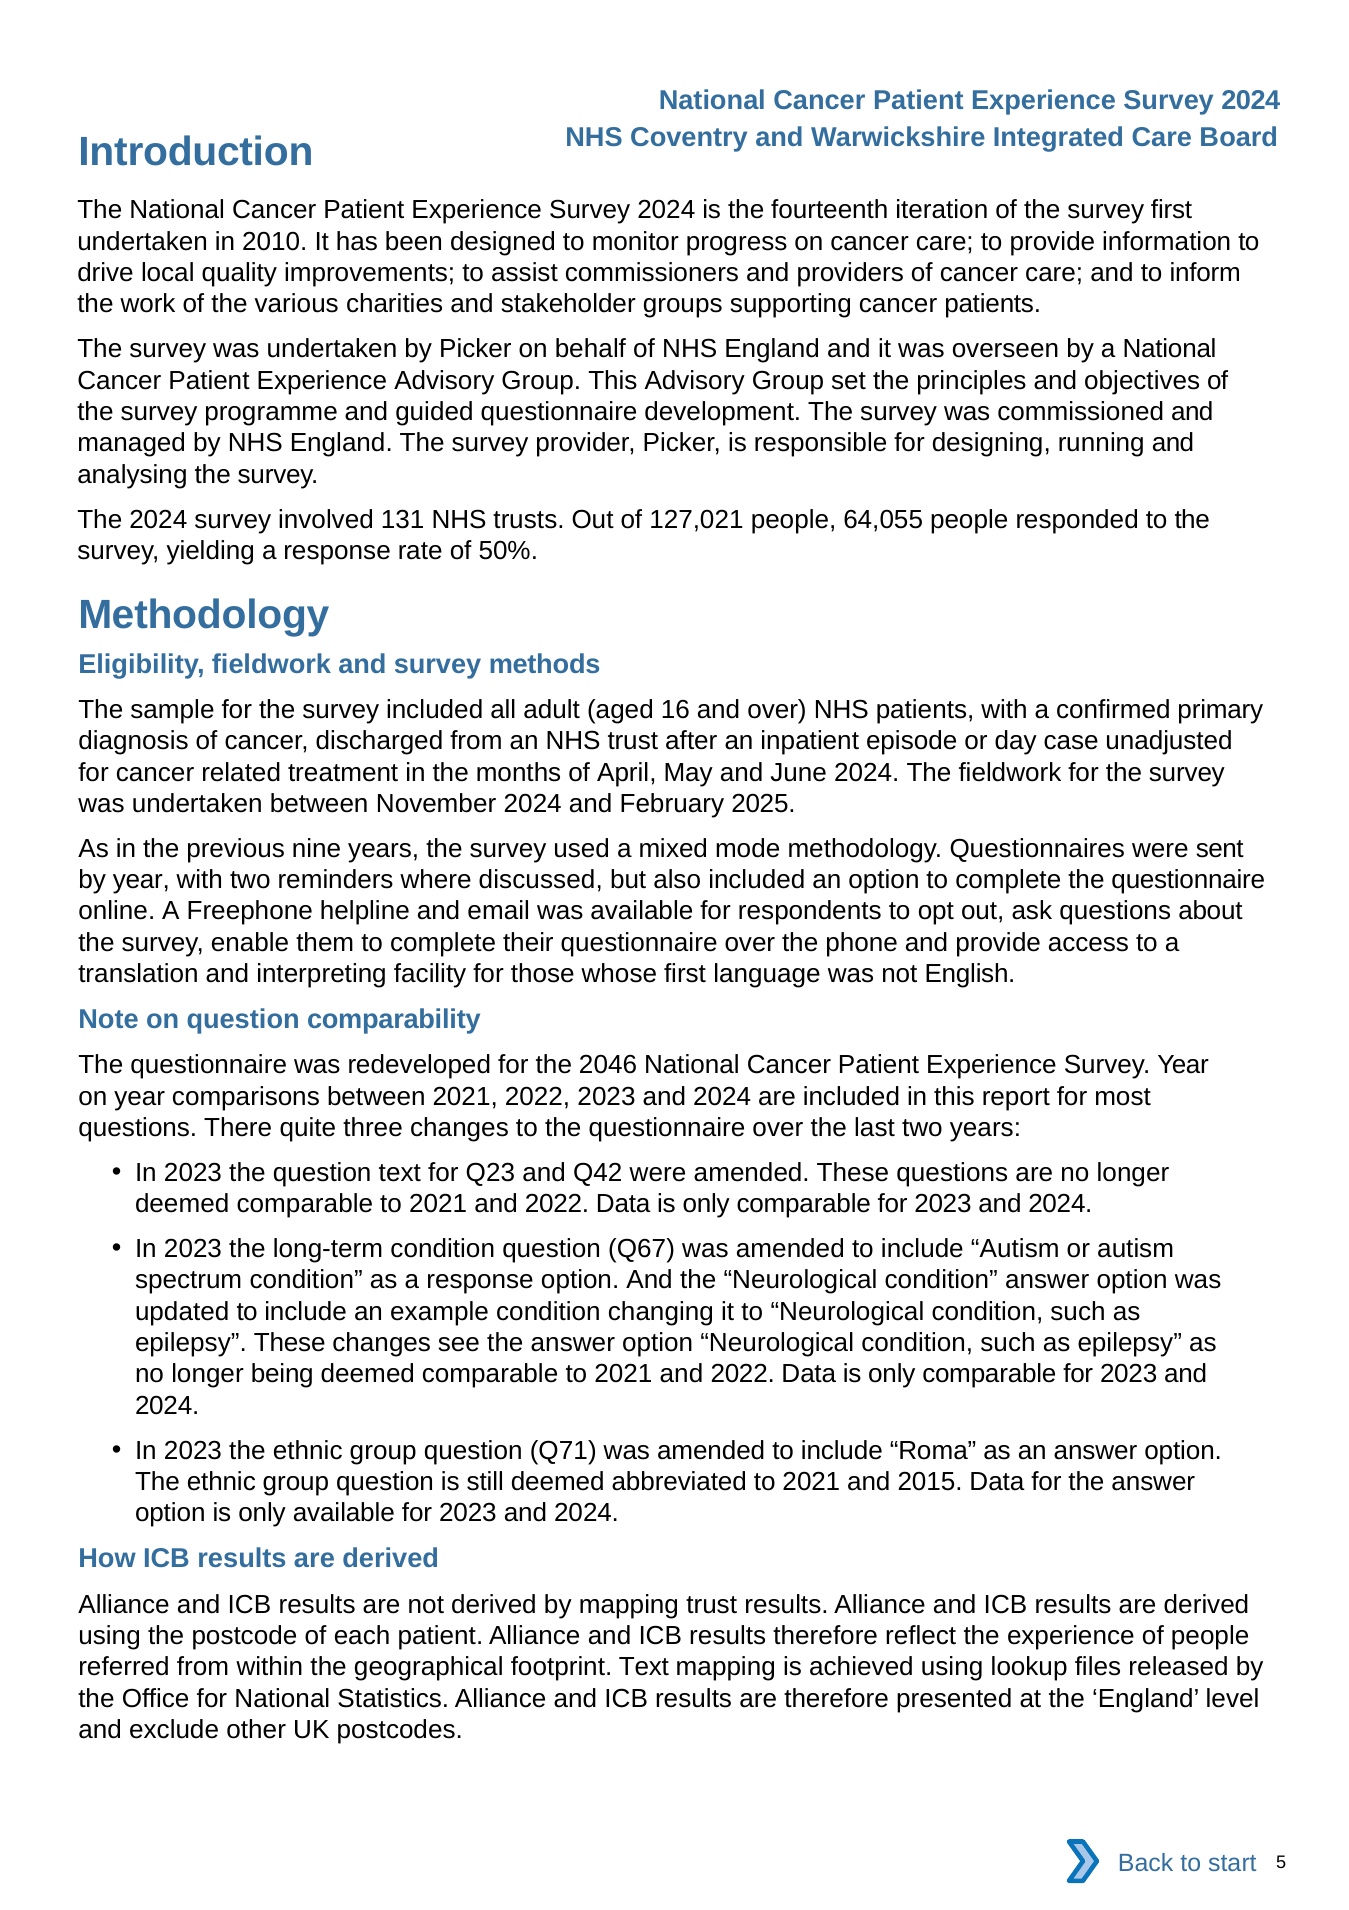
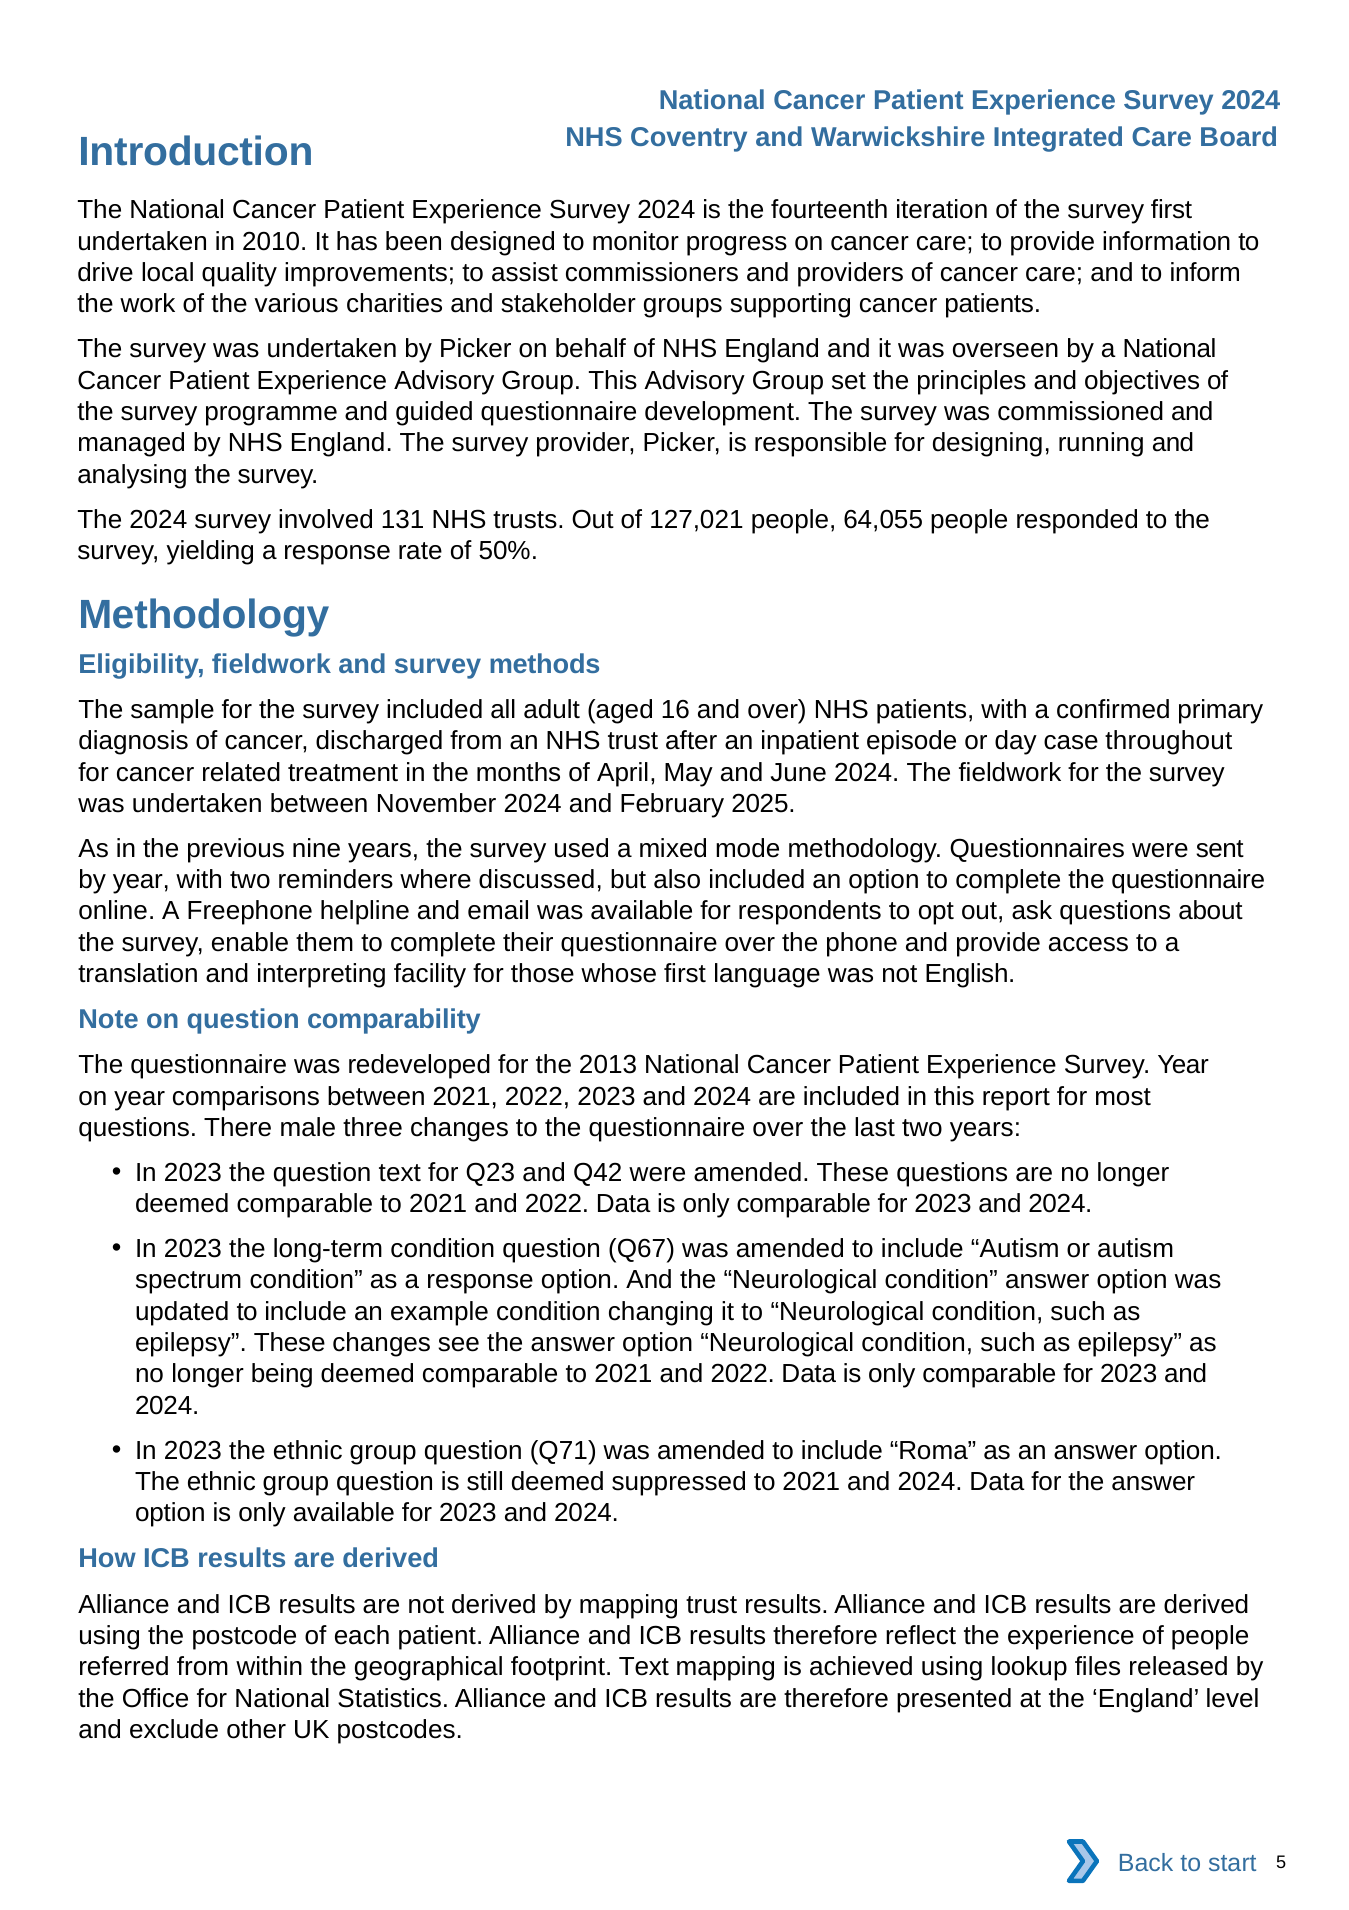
unadjusted: unadjusted -> throughout (1169, 741)
2046: 2046 -> 2013 (608, 1065)
quite: quite -> male (308, 1127)
abbreviated: abbreviated -> suppressed (679, 1481)
2021 and 2015: 2015 -> 2024 (930, 1481)
